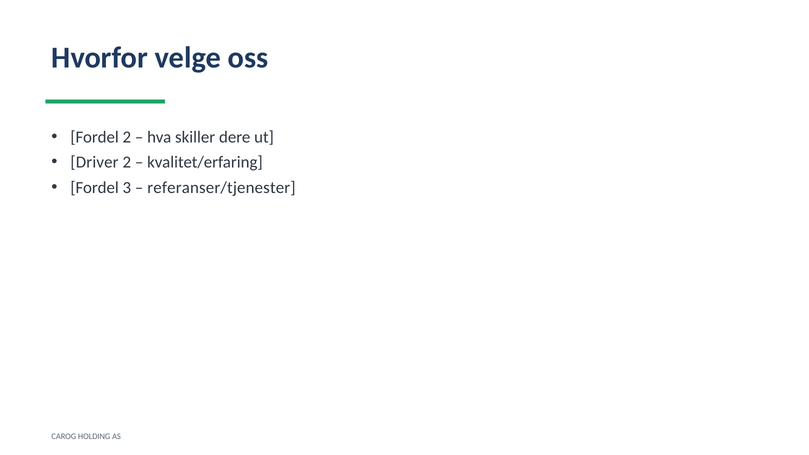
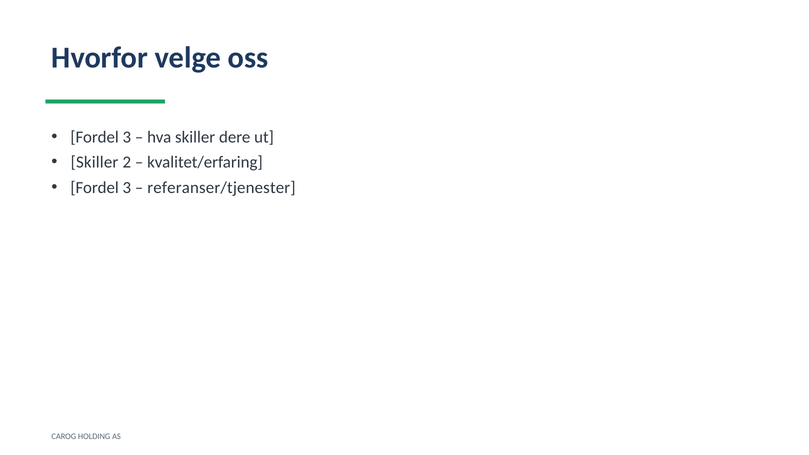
2: 2 -> 3 (127, 137)
Driver: Driver -> Skiller (95, 162)
